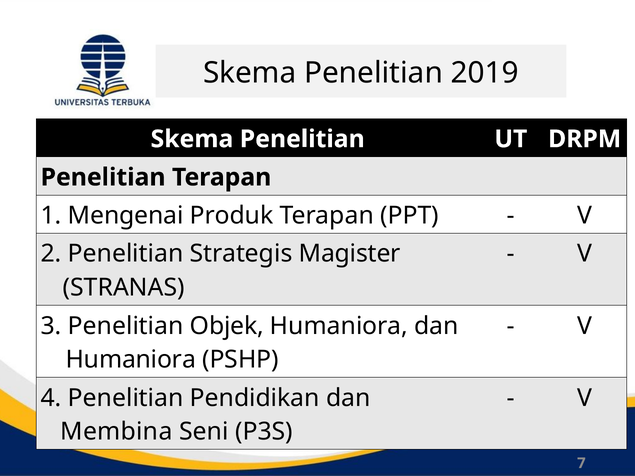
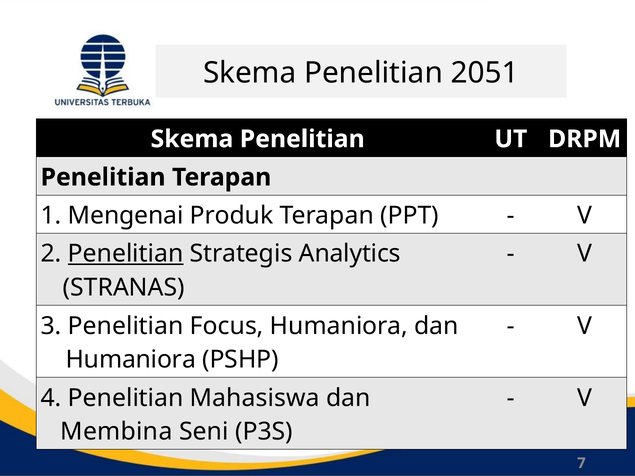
2019: 2019 -> 2051 (485, 73)
Penelitian underline: none -> present (126, 254)
Magister: Magister -> Analytics (350, 254)
Objek: Objek -> Focus (227, 326)
Pendidikan: Pendidikan -> Mahasiswa (255, 398)
